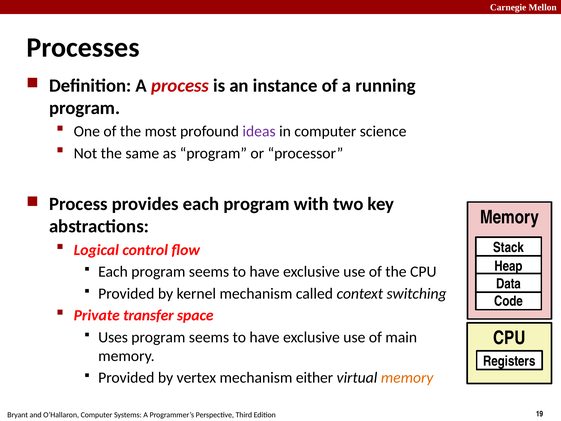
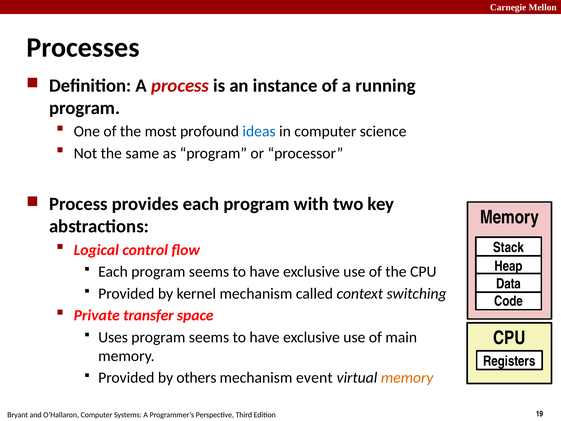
ideas colour: purple -> blue (259, 131)
vertex: vertex -> others (196, 378)
either: either -> event (314, 378)
